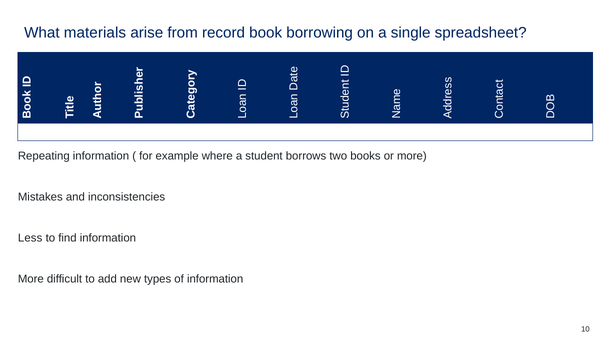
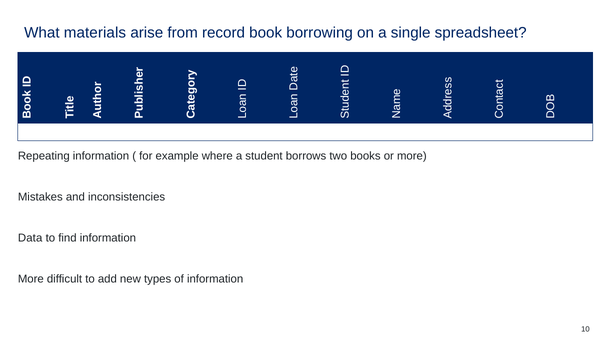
Less: Less -> Data (30, 238)
